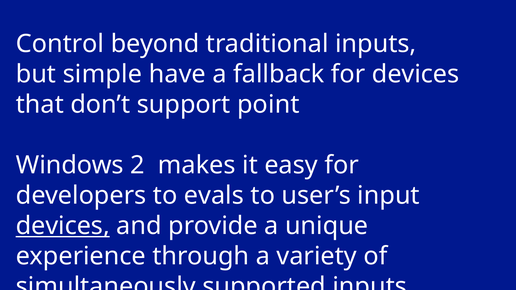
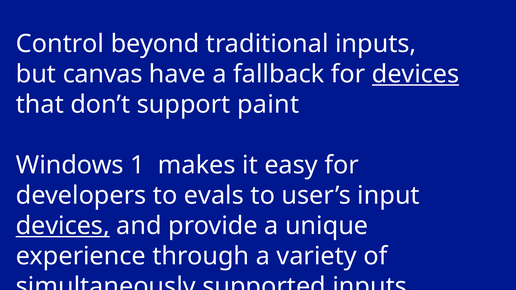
simple: simple -> canvas (103, 74)
devices underline: none -> present (416, 74)
point: point -> paint (268, 105)
2: 2 -> 1 (138, 165)
